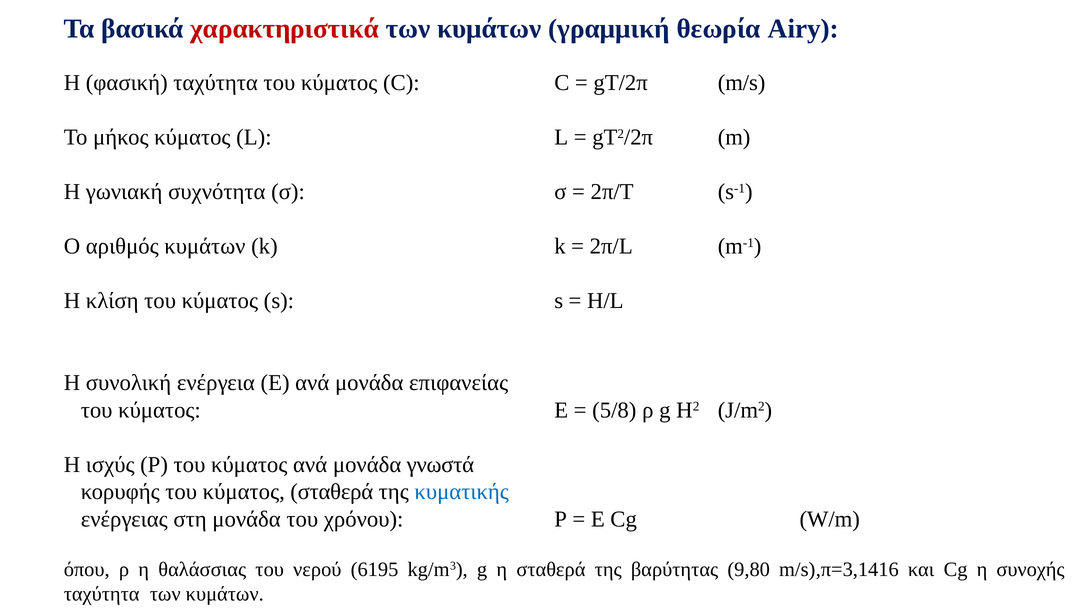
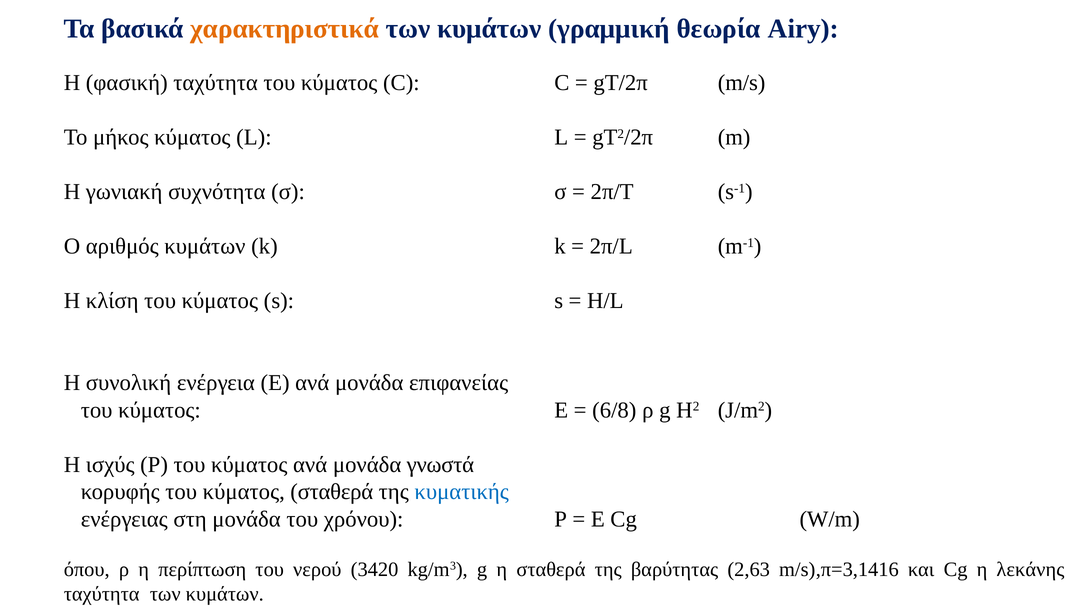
χαρακτηριστικά colour: red -> orange (285, 29)
5/8: 5/8 -> 6/8 (614, 410)
θαλάσσιας: θαλάσσιας -> περίπτωση (202, 569)
6195: 6195 -> 3420 (375, 569)
9,80: 9,80 -> 2,63 (749, 569)
συνοχής: συνοχής -> λεκάνης (1030, 569)
